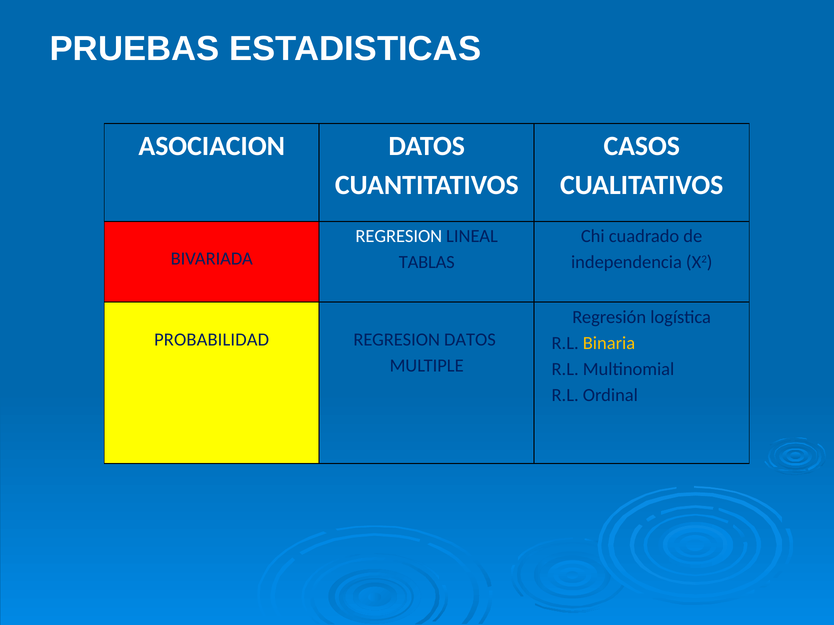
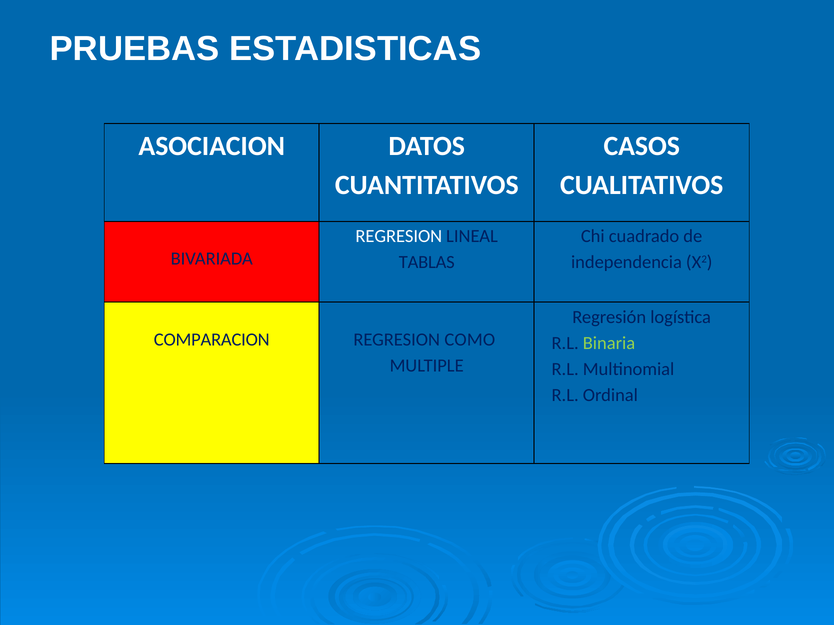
PROBABILIDAD: PROBABILIDAD -> COMPARACION (212, 340)
REGRESION DATOS: DATOS -> COMO (470, 340)
Binaria colour: yellow -> light green (609, 343)
